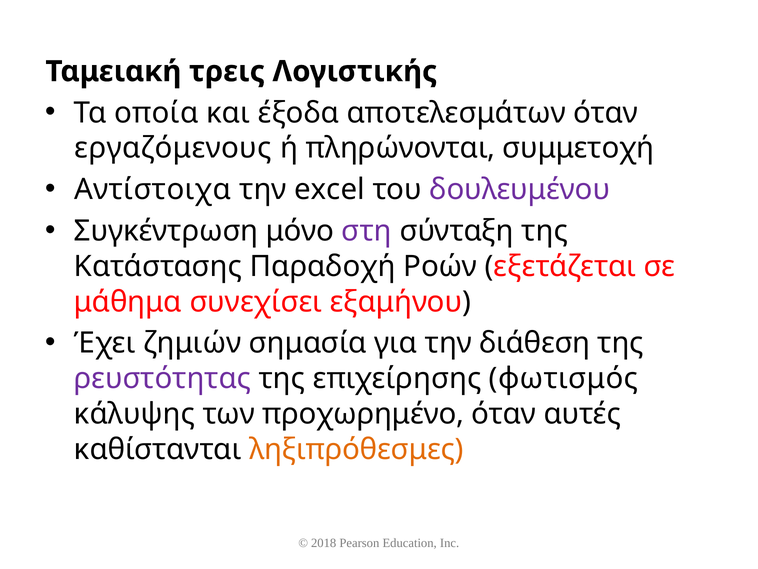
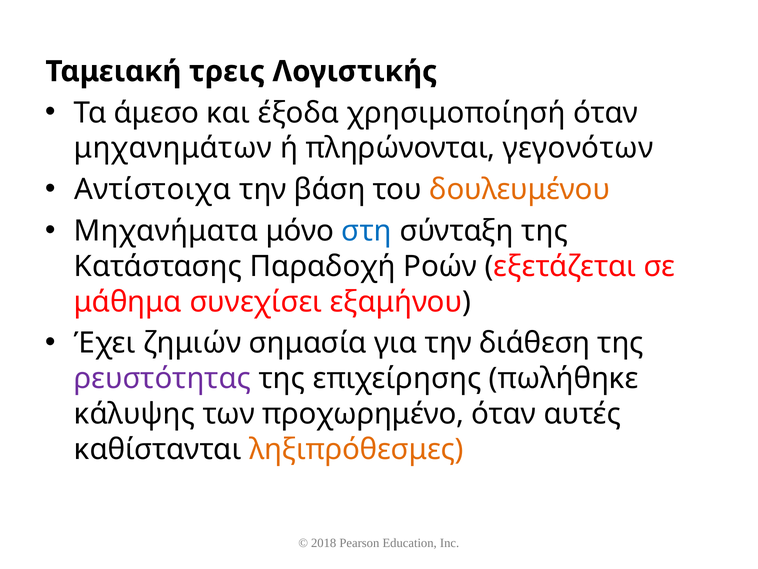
οποία: οποία -> άμεσο (157, 113)
αποτελεσμάτων: αποτελεσμάτων -> χρησιμοποίησή (456, 113)
εργαζόμενους: εργαζόμενους -> μηχανημάτων (173, 148)
συμμετοχή: συμμετοχή -> γεγονότων (578, 148)
excel: excel -> βάση (330, 189)
δουλευμένου colour: purple -> orange (520, 189)
Συγκέντρωση: Συγκέντρωση -> Μηχανήματα (166, 231)
στη colour: purple -> blue (367, 231)
φωτισμός: φωτισμός -> πωλήθηκε (564, 378)
